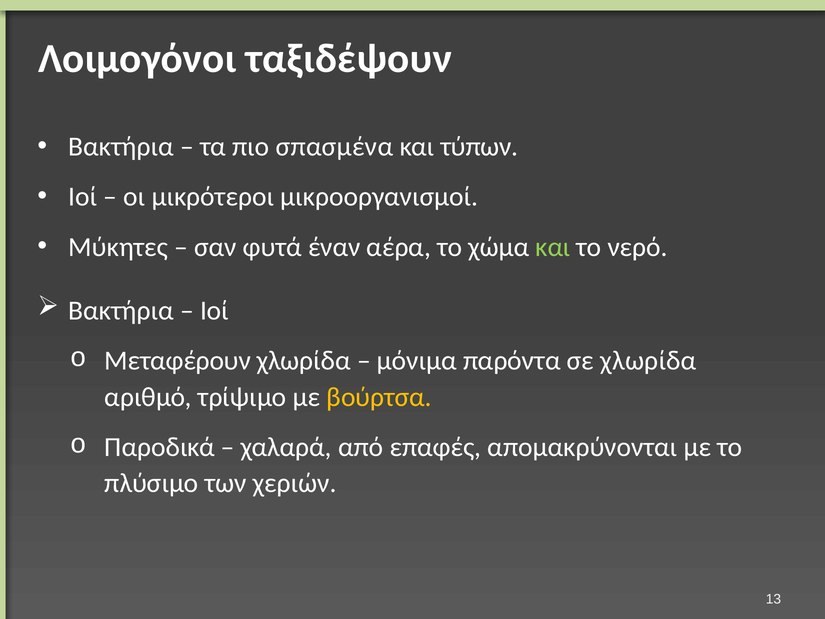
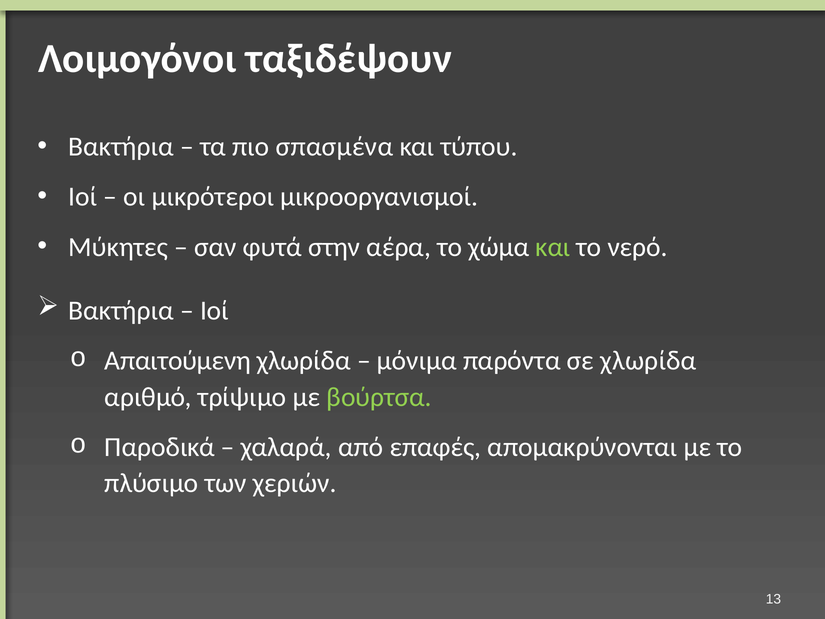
τύπων: τύπων -> τύπου (479, 147)
έναν: έναν -> στην (334, 247)
Μεταφέρουν: Μεταφέρουν -> Απαιτούμενη (178, 361)
βούρτσα colour: yellow -> light green (379, 397)
